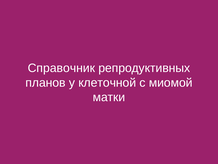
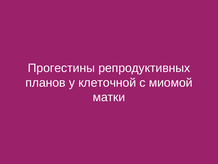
Справочник: Справочник -> Прогестины (61, 68)
